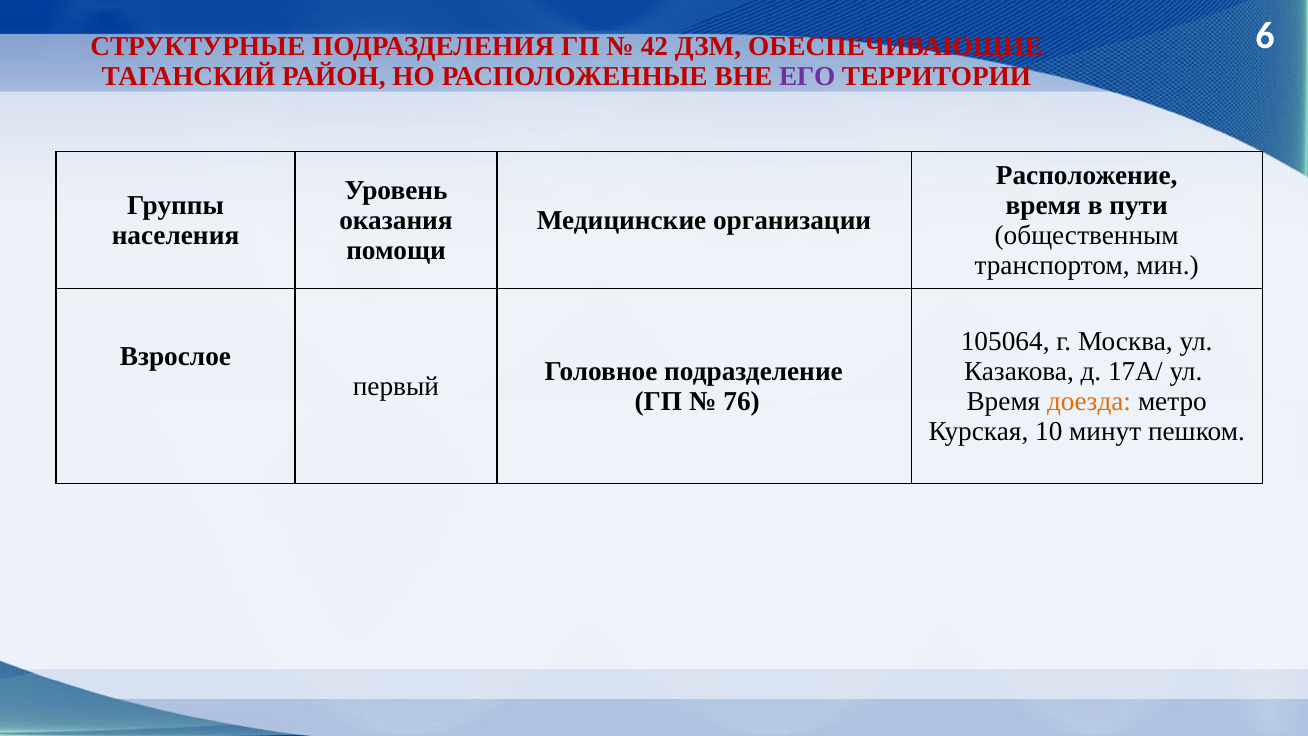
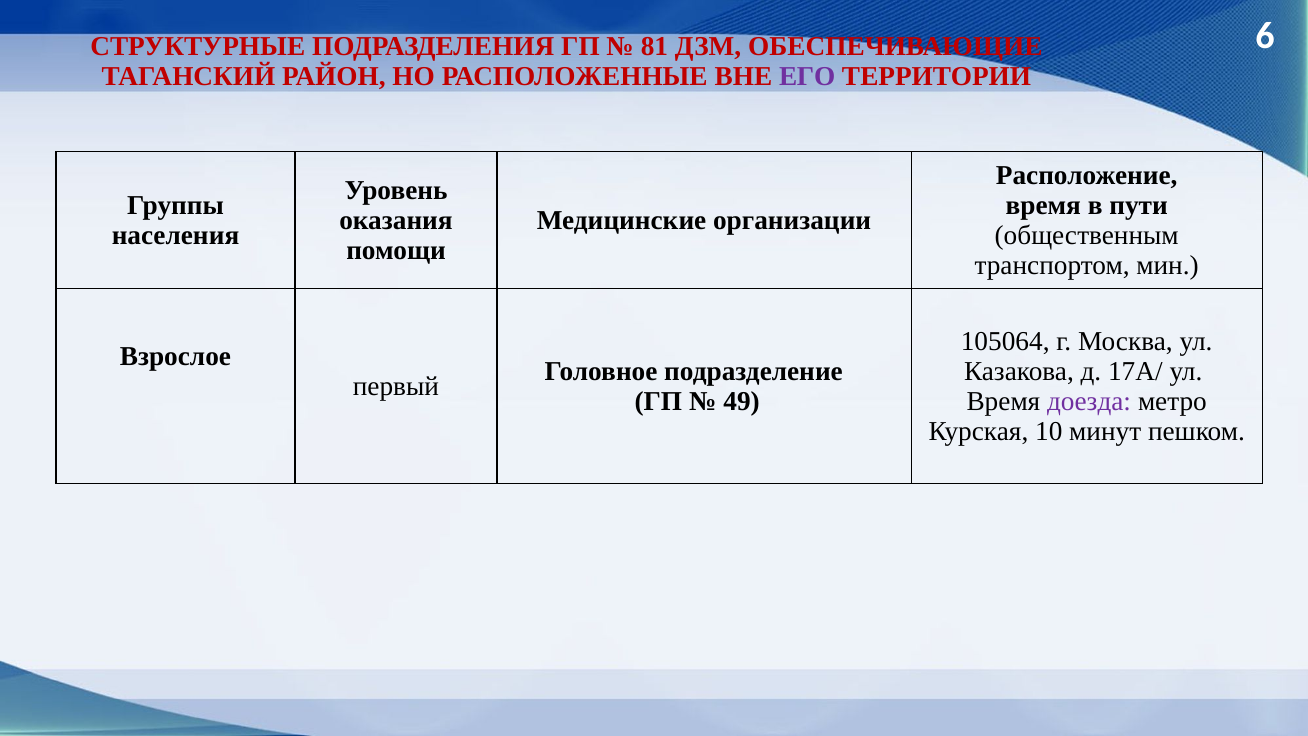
42: 42 -> 81 (654, 47)
76: 76 -> 49 (742, 401)
доезда colour: orange -> purple (1089, 401)
